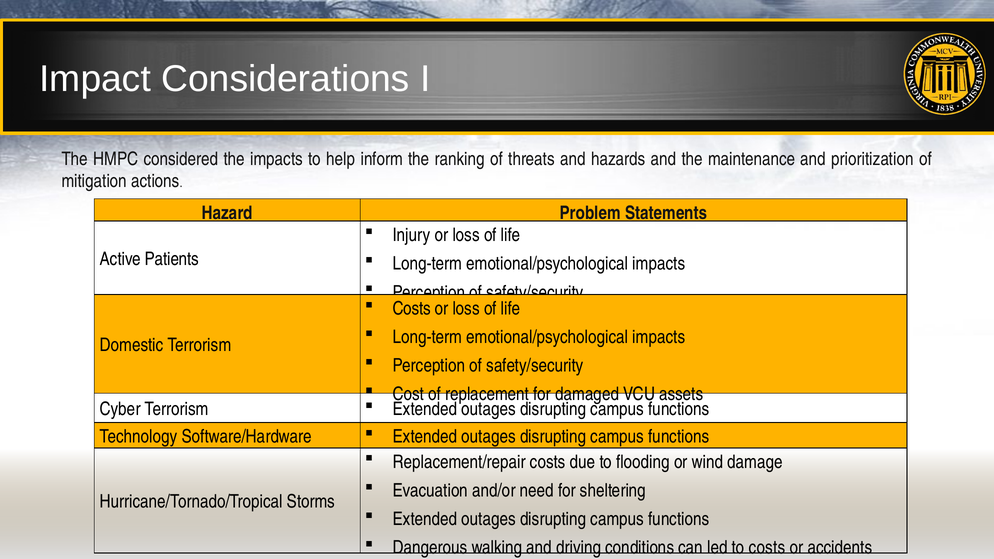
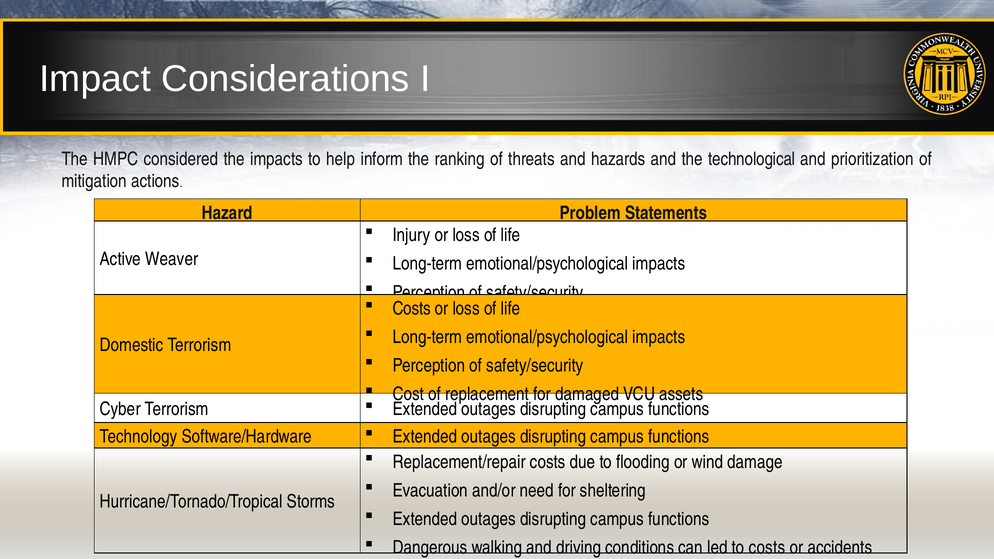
maintenance: maintenance -> technological (752, 159)
Patients: Patients -> Weaver (172, 259)
